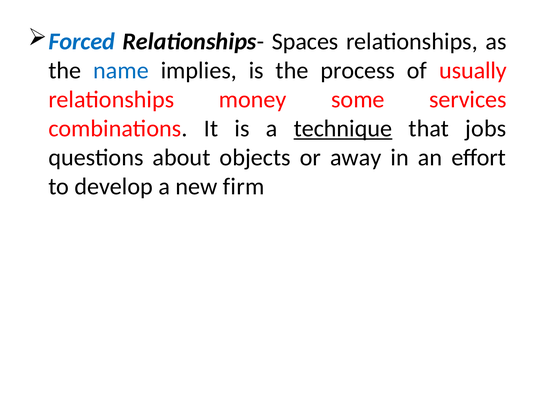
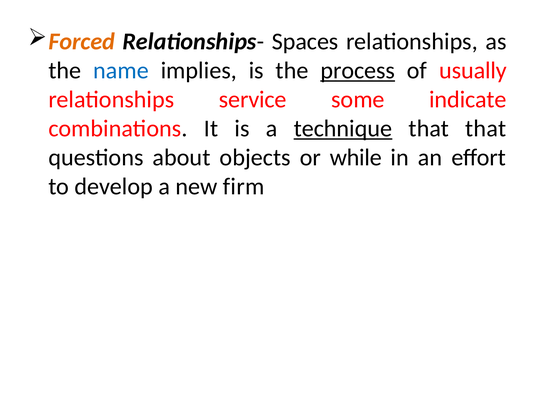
Forced colour: blue -> orange (82, 42)
process underline: none -> present (358, 71)
money: money -> service (253, 100)
services: services -> indicate (468, 100)
that jobs: jobs -> that (486, 129)
away: away -> while (356, 158)
